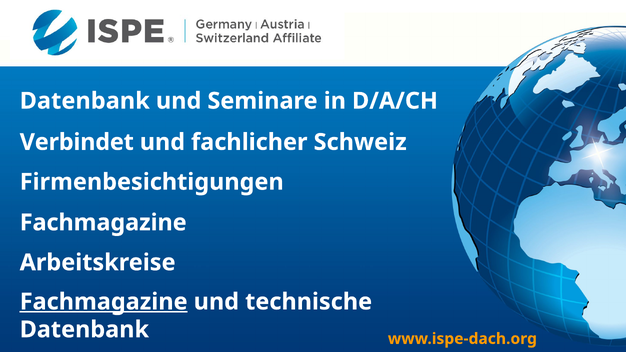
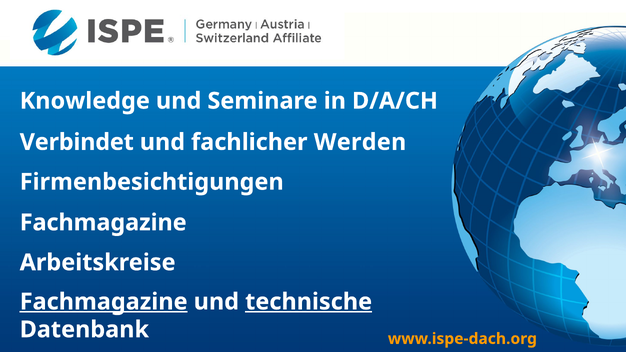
Datenbank: Datenbank -> Knowledge (85, 101)
Schweiz: Schweiz -> Werden (360, 142)
technische underline: none -> present (309, 302)
